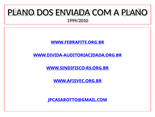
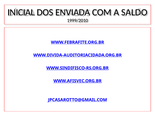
PLANO: PLANO -> INICIAL (21, 12)
A PLANO: PLANO -> SALDO (134, 12)
